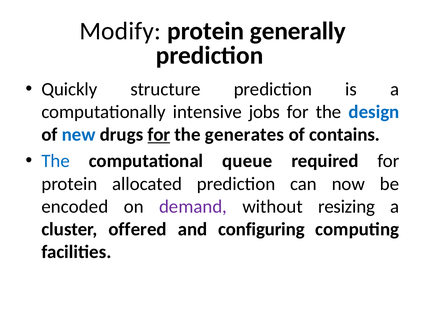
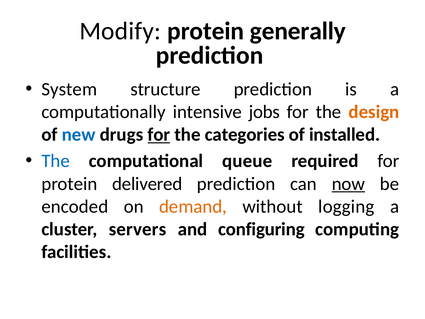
Quickly: Quickly -> System (69, 89)
design colour: blue -> orange (374, 112)
generates: generates -> categories (245, 135)
contains: contains -> installed (345, 135)
allocated: allocated -> delivered (147, 184)
now underline: none -> present (348, 184)
demand colour: purple -> orange (193, 206)
resizing: resizing -> logging (346, 206)
offered: offered -> servers (137, 229)
